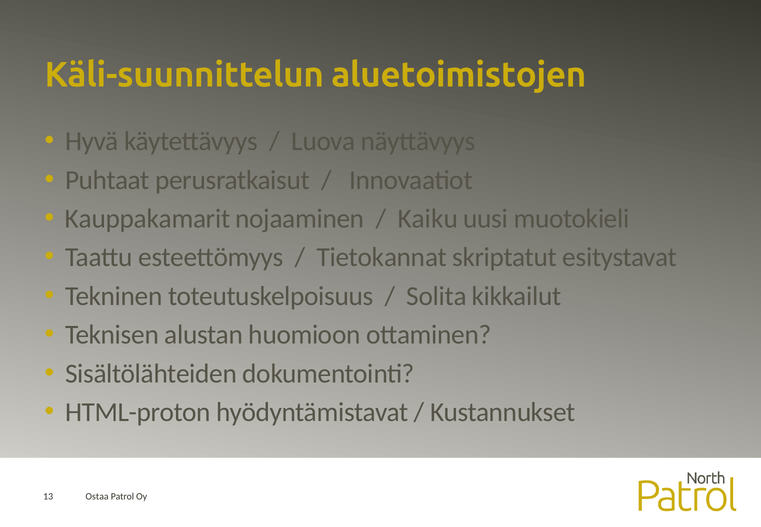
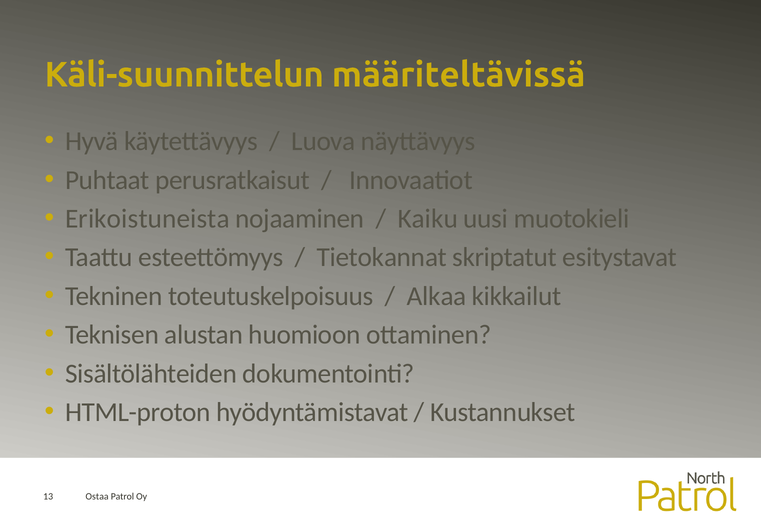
aluetoimistojen: aluetoimistojen -> määriteltävissä (459, 75)
Kauppakamarit: Kauppakamarit -> Erikoistuneista (147, 219)
Solita: Solita -> Alkaa (437, 296)
